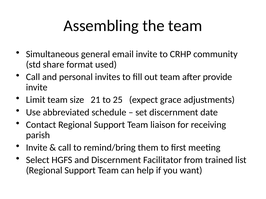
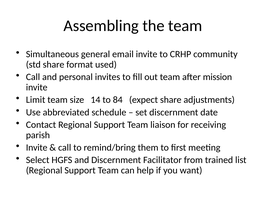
provide: provide -> mission (217, 77)
21: 21 -> 14 (95, 100)
25: 25 -> 84 (118, 100)
expect grace: grace -> share (171, 100)
